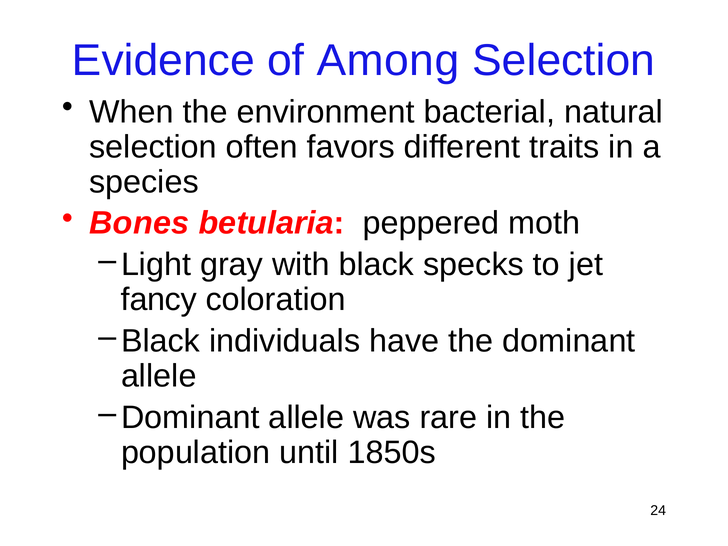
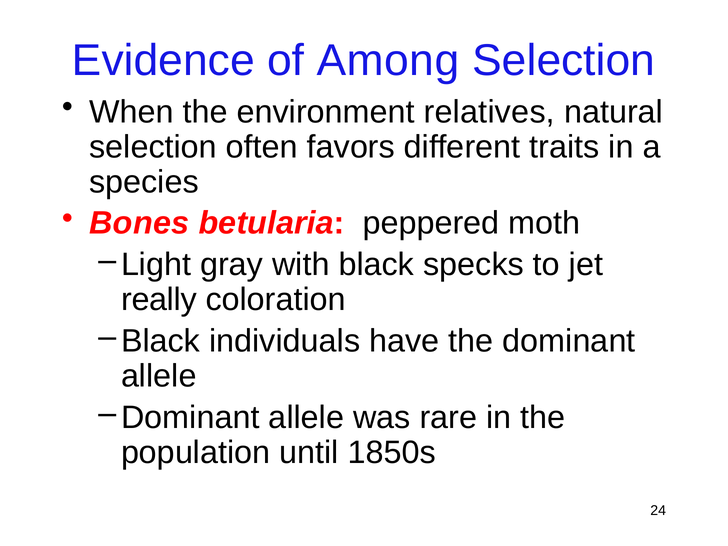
bacterial: bacterial -> relatives (489, 112)
fancy: fancy -> really (159, 300)
